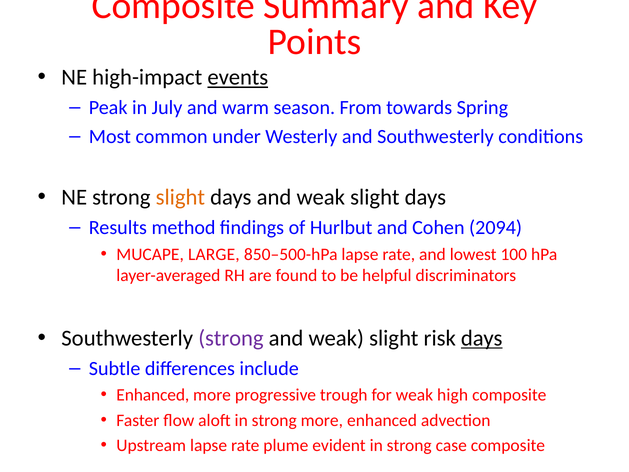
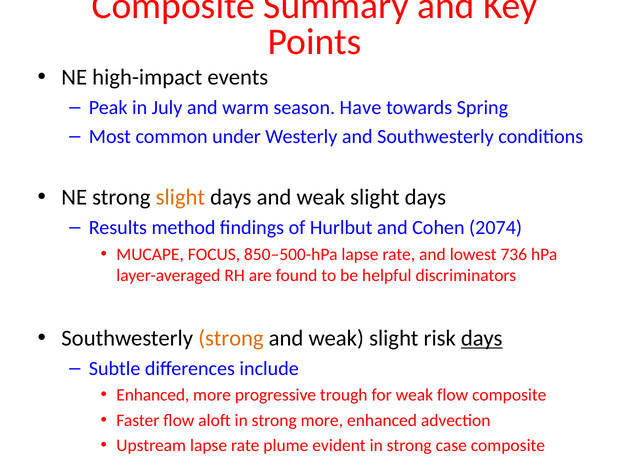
events underline: present -> none (238, 77)
From: From -> Have (360, 108)
2094: 2094 -> 2074 (496, 228)
LARGE: LARGE -> FOCUS (214, 254)
100: 100 -> 736 (514, 254)
strong colour: purple -> orange (231, 338)
weak high: high -> flow (453, 395)
